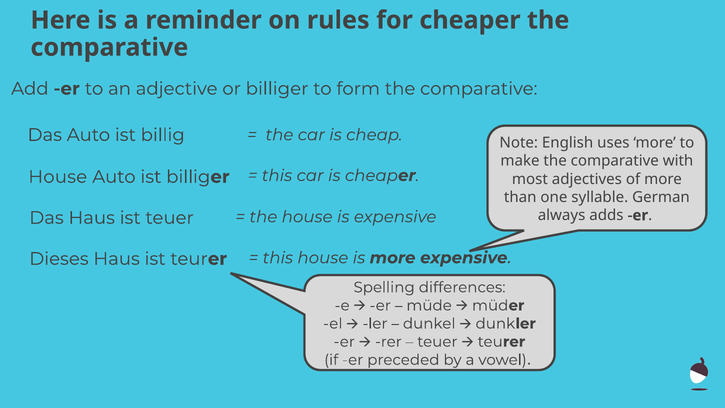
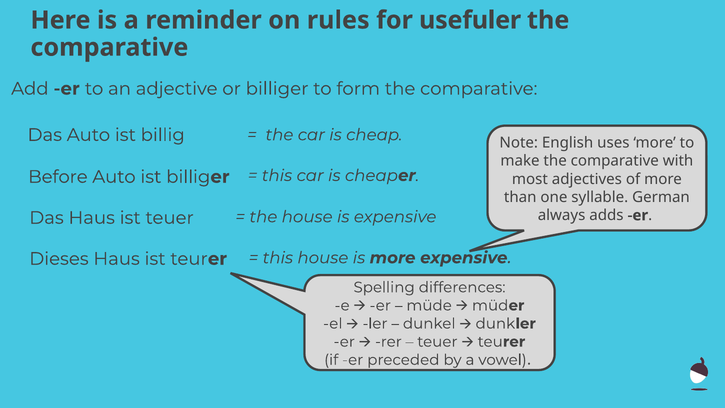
for cheaper: cheaper -> usefuler (470, 20)
House: House -> Before (58, 177)
